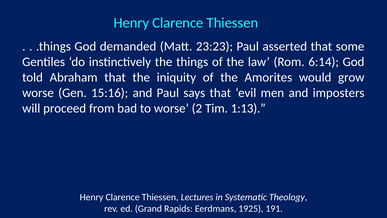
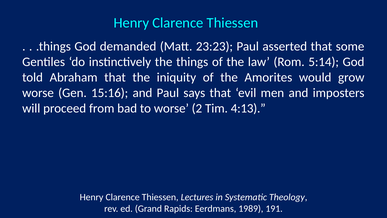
6:14: 6:14 -> 5:14 (324, 62)
1:13: 1:13 -> 4:13 (248, 108)
1925: 1925 -> 1989 (251, 208)
